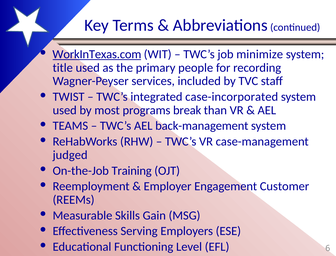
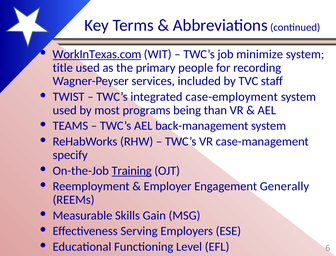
case-incorporated: case-incorporated -> case-employment (232, 97)
break: break -> being (187, 110)
judged: judged -> specify (70, 155)
Training underline: none -> present (132, 171)
Customer: Customer -> Generally (284, 186)
